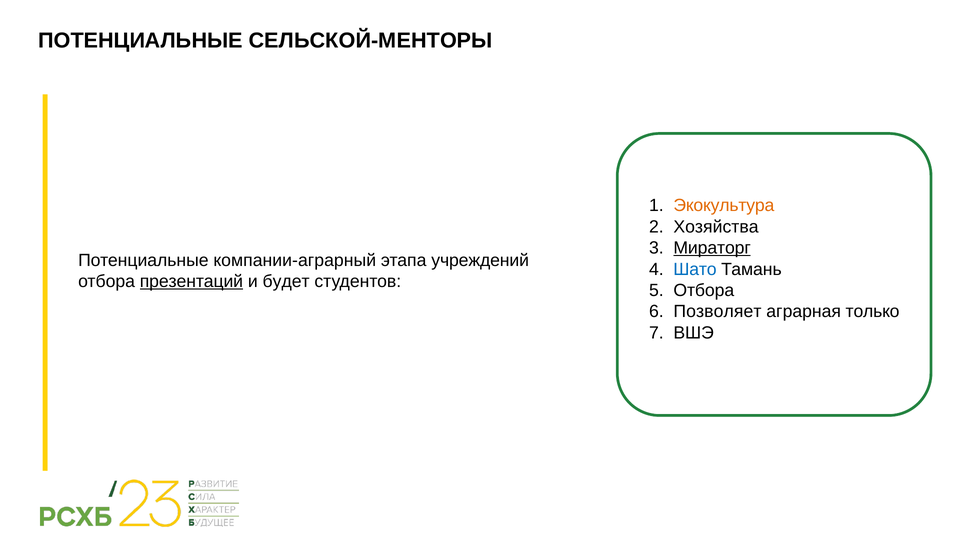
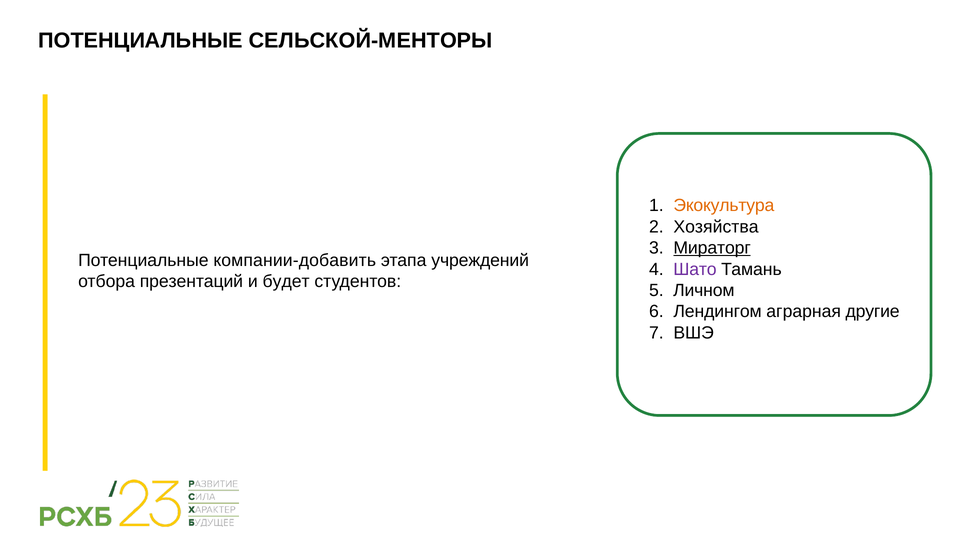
компании-аграрный: компании-аграрный -> компании-добавить (295, 260)
Шато colour: blue -> purple (695, 269)
презентаций underline: present -> none (191, 281)
Отбора: Отбора -> Личном (704, 290)
Позволяет: Позволяет -> Лендингом (718, 311)
только: только -> другие (873, 311)
